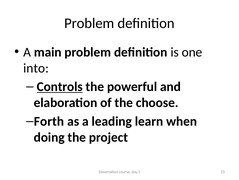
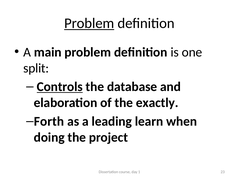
Problem underline: none -> present (89, 23)
into: into -> split (36, 68)
powerful: powerful -> database (132, 86)
choose: choose -> exactly (157, 102)
